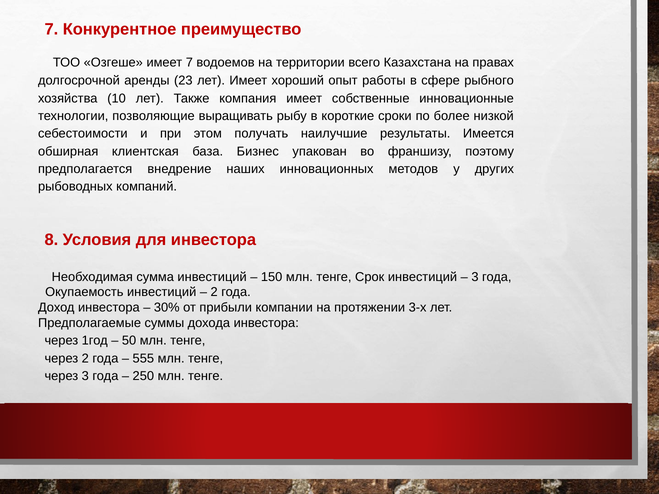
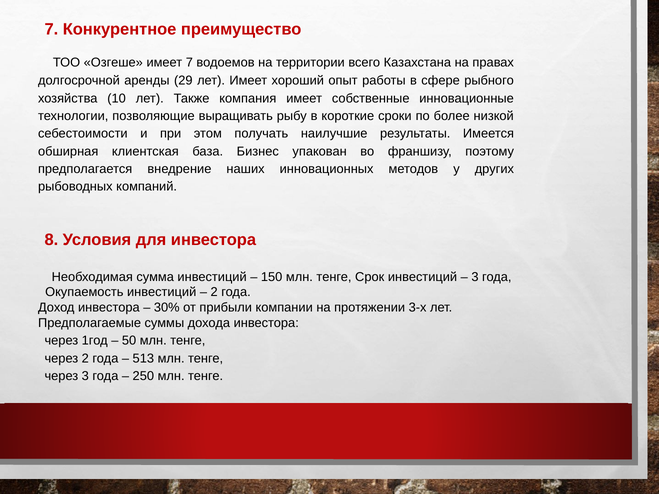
23: 23 -> 29 (183, 81)
555: 555 -> 513 (143, 358)
